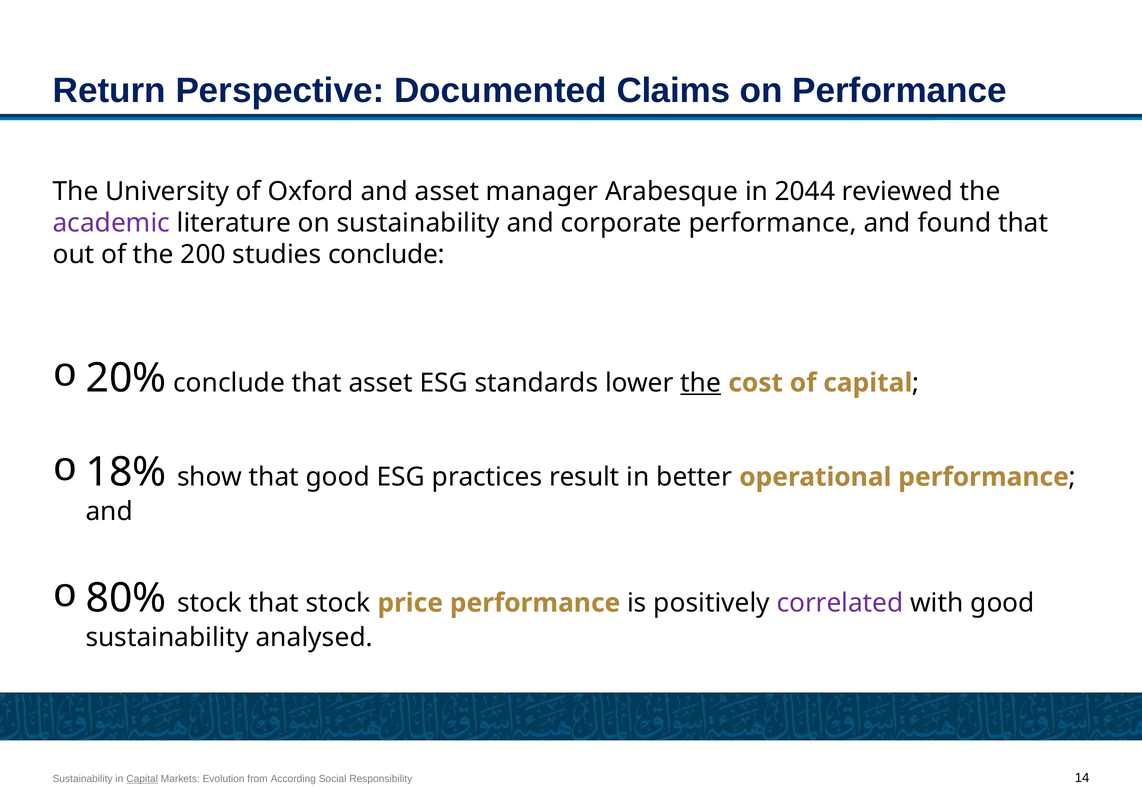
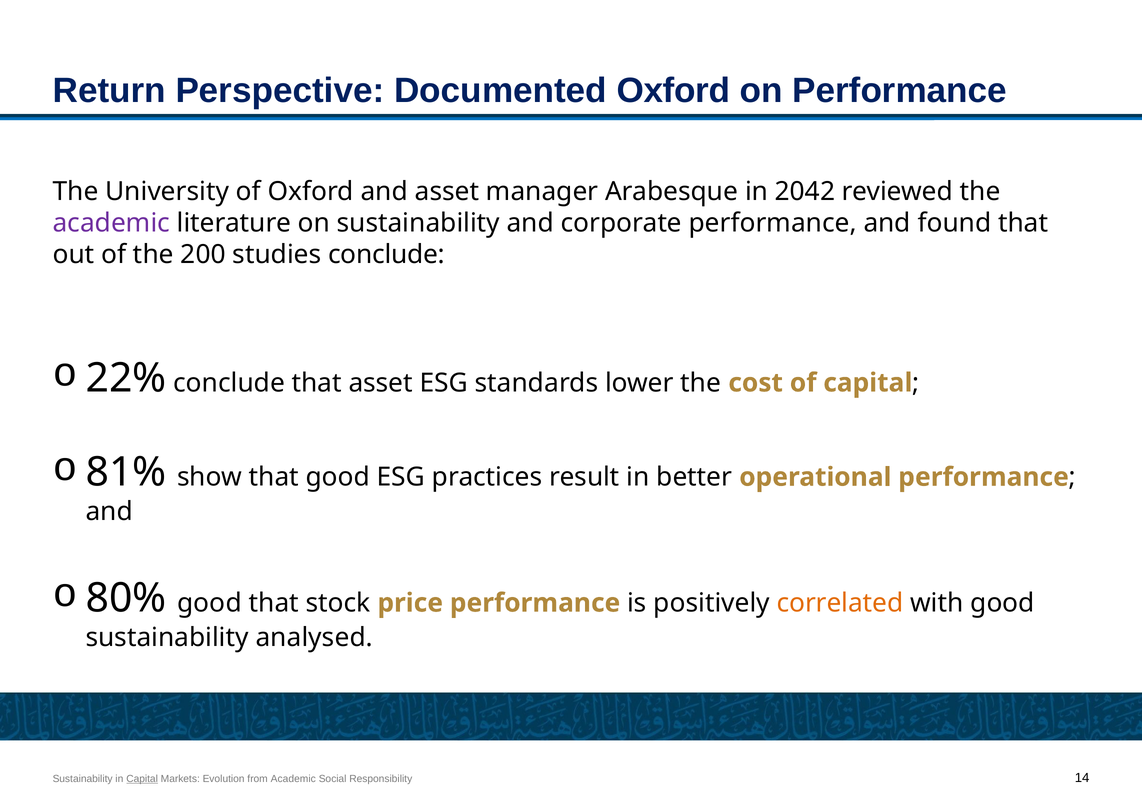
Documented Claims: Claims -> Oxford (673, 91)
2044: 2044 -> 2042 (805, 192)
20%: 20% -> 22% (126, 378)
the underline: present -> none (701, 383)
18%: 18% -> 81% (126, 473)
80% stock: stock -> good (209, 603)
correlated colour: purple -> orange (840, 603)
According: According -> Academic (293, 779)
